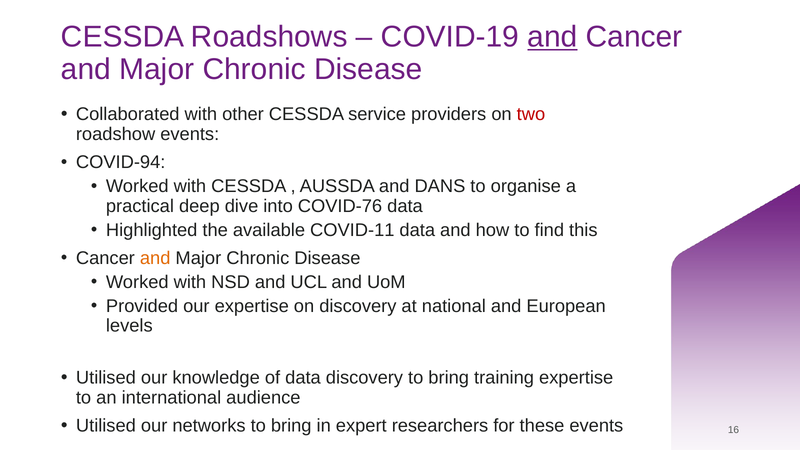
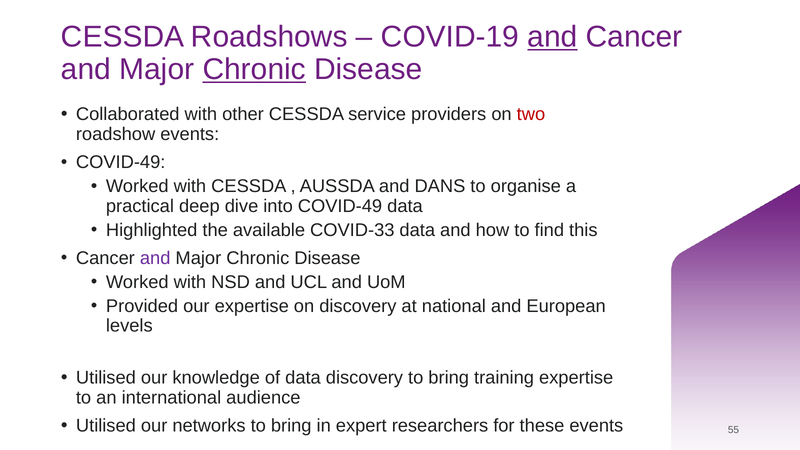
Chronic underline: none -> present (254, 69)
COVID-94: COVID-94 -> COVID-49 (121, 162)
into COVID-76: COVID-76 -> COVID-49 (340, 206)
COVID-11: COVID-11 -> COVID-33 (352, 230)
and colour: orange -> purple (155, 258)
16: 16 -> 55 (733, 430)
